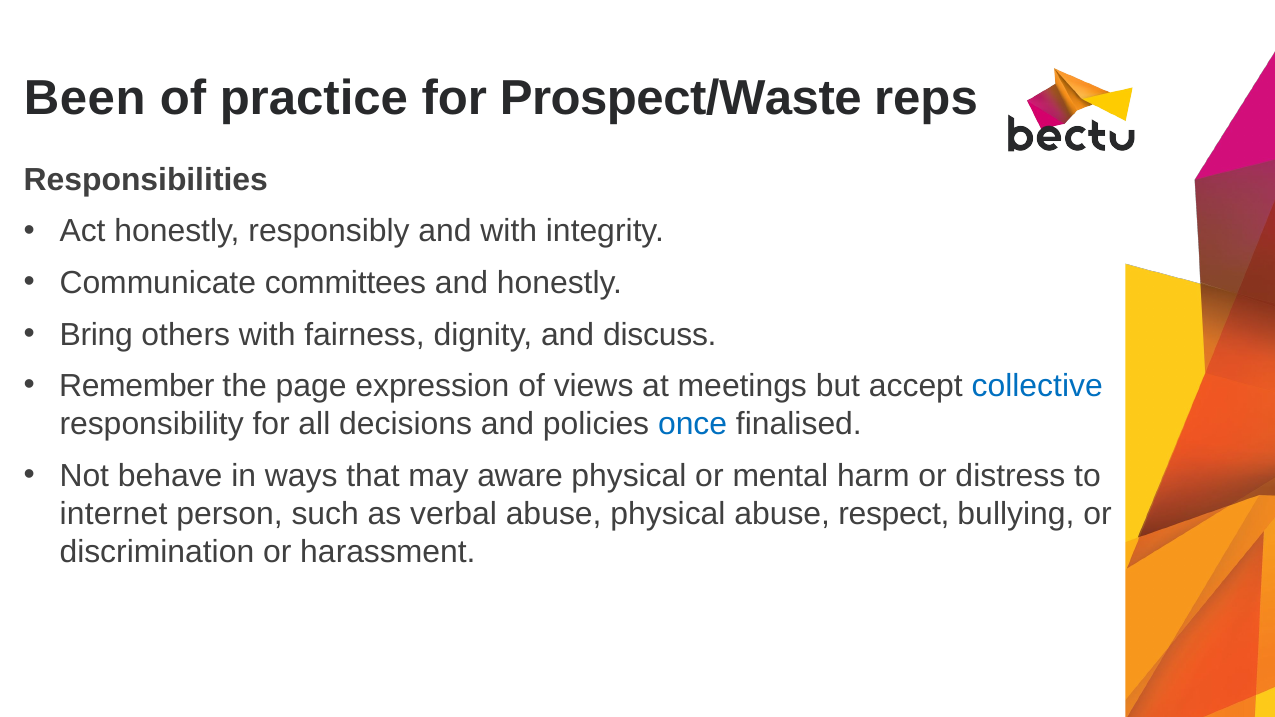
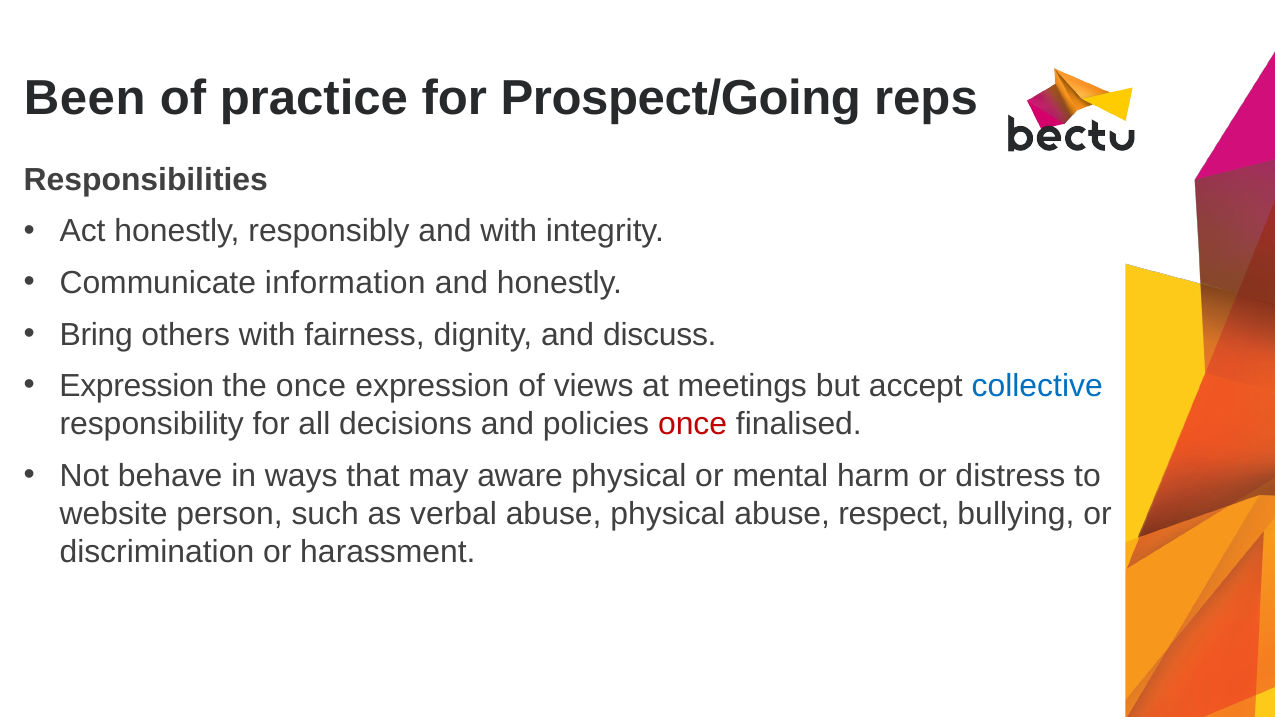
Prospect/Waste: Prospect/Waste -> Prospect/Going (681, 99)
committees: committees -> information (345, 283)
Remember: Remember -> Expression (137, 386)
the page: page -> once (311, 386)
once colour: blue -> red (693, 424)
internet: internet -> website (114, 514)
